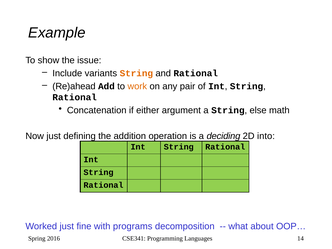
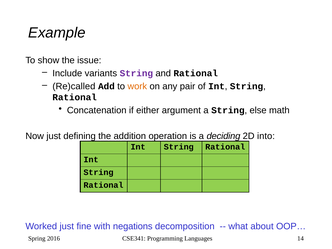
String colour: orange -> purple (136, 73)
Re)ahead: Re)ahead -> Re)called (74, 86)
programs: programs -> negations (133, 226)
